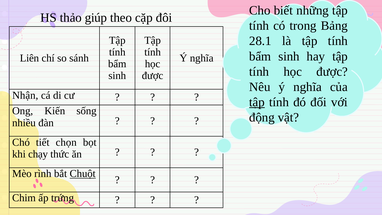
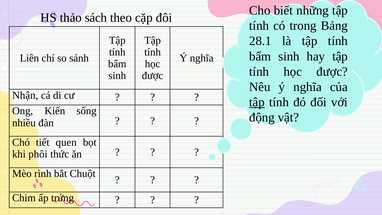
giúp: giúp -> sách (96, 18)
chọn: chọn -> quen (66, 142)
chạy: chạy -> phôi (38, 154)
Chuột underline: present -> none (83, 174)
